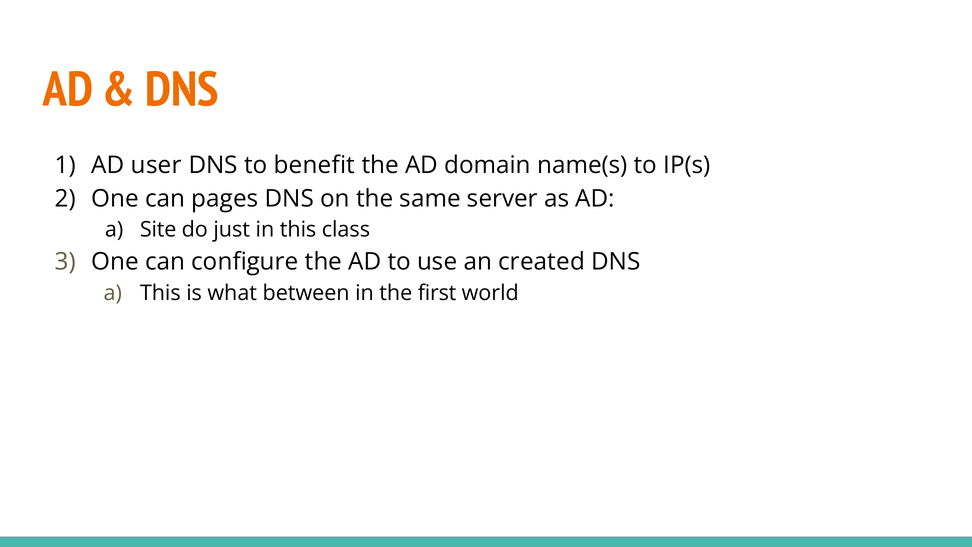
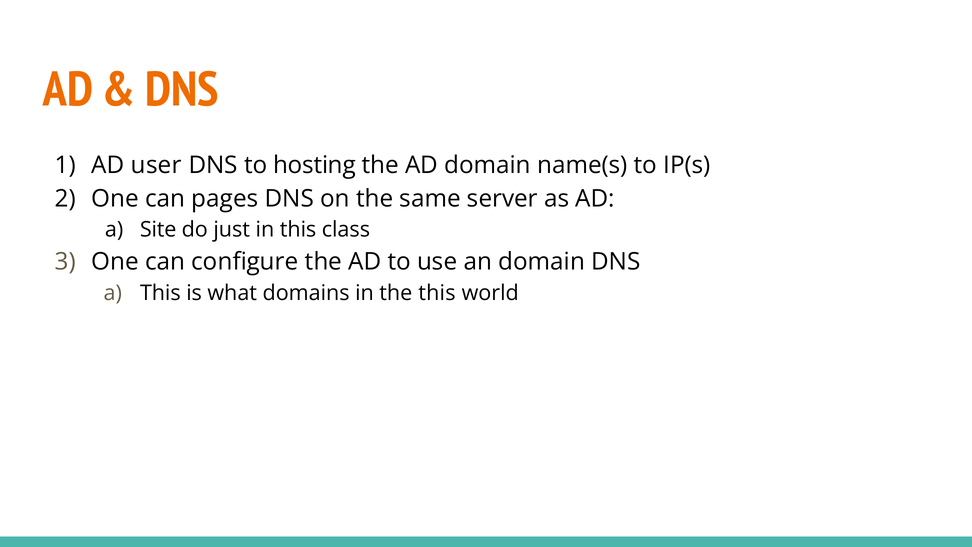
benefit: benefit -> hosting (315, 165)
an created: created -> domain (542, 262)
between: between -> domains (306, 293)
the first: first -> this (437, 293)
